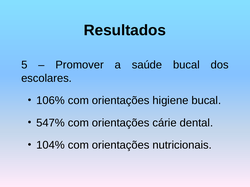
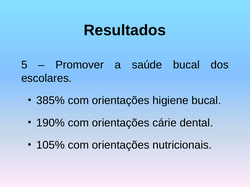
106%: 106% -> 385% (51, 101)
547%: 547% -> 190% (51, 123)
104%: 104% -> 105% (51, 145)
